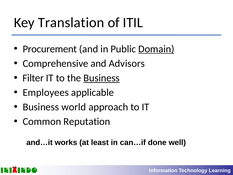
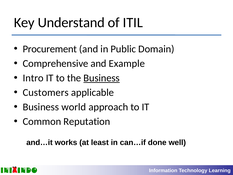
Translation: Translation -> Understand (71, 23)
Domain underline: present -> none (156, 49)
Advisors: Advisors -> Example (127, 63)
Filter: Filter -> Intro (33, 78)
Employees: Employees -> Customers (46, 92)
